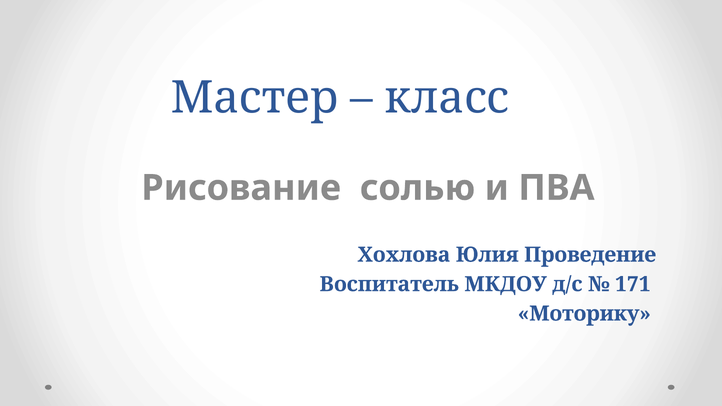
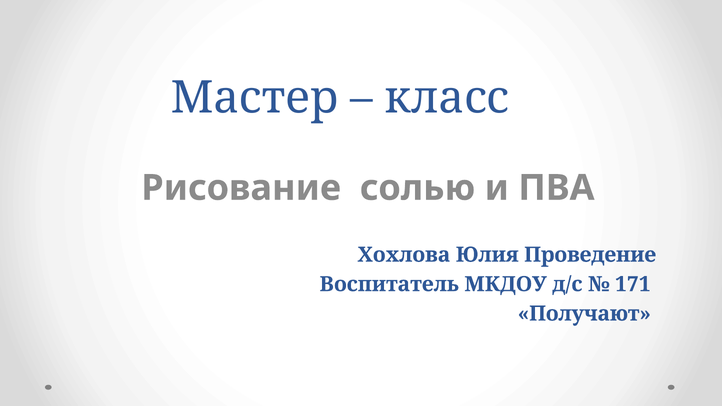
Моторику: Моторику -> Получают (584, 314)
